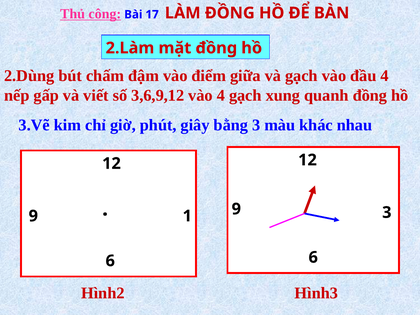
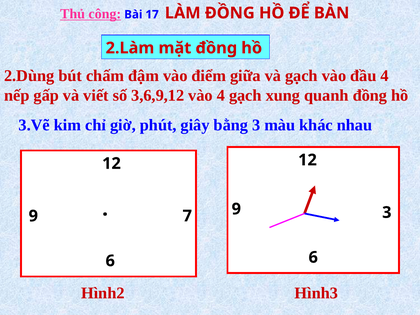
1: 1 -> 7 (187, 216)
